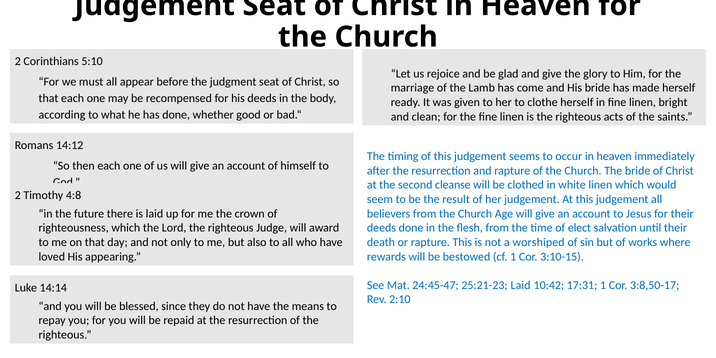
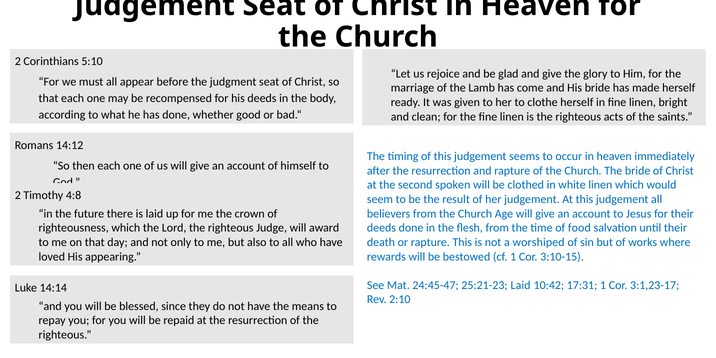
cleanse: cleanse -> spoken (453, 185)
elect: elect -> food (579, 228)
3:8,50-17: 3:8,50-17 -> 3:1,23-17 (655, 285)
